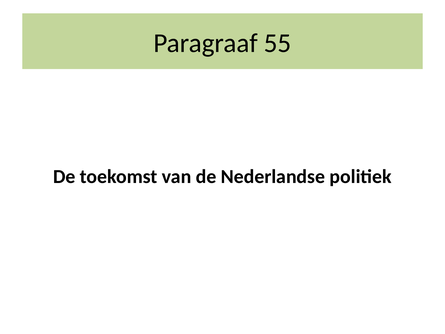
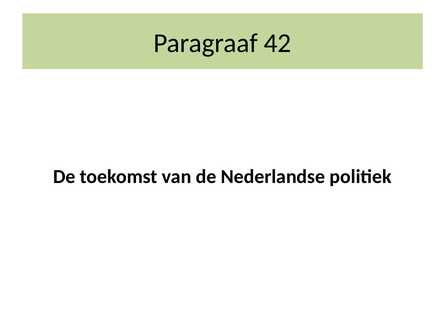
55: 55 -> 42 (278, 43)
